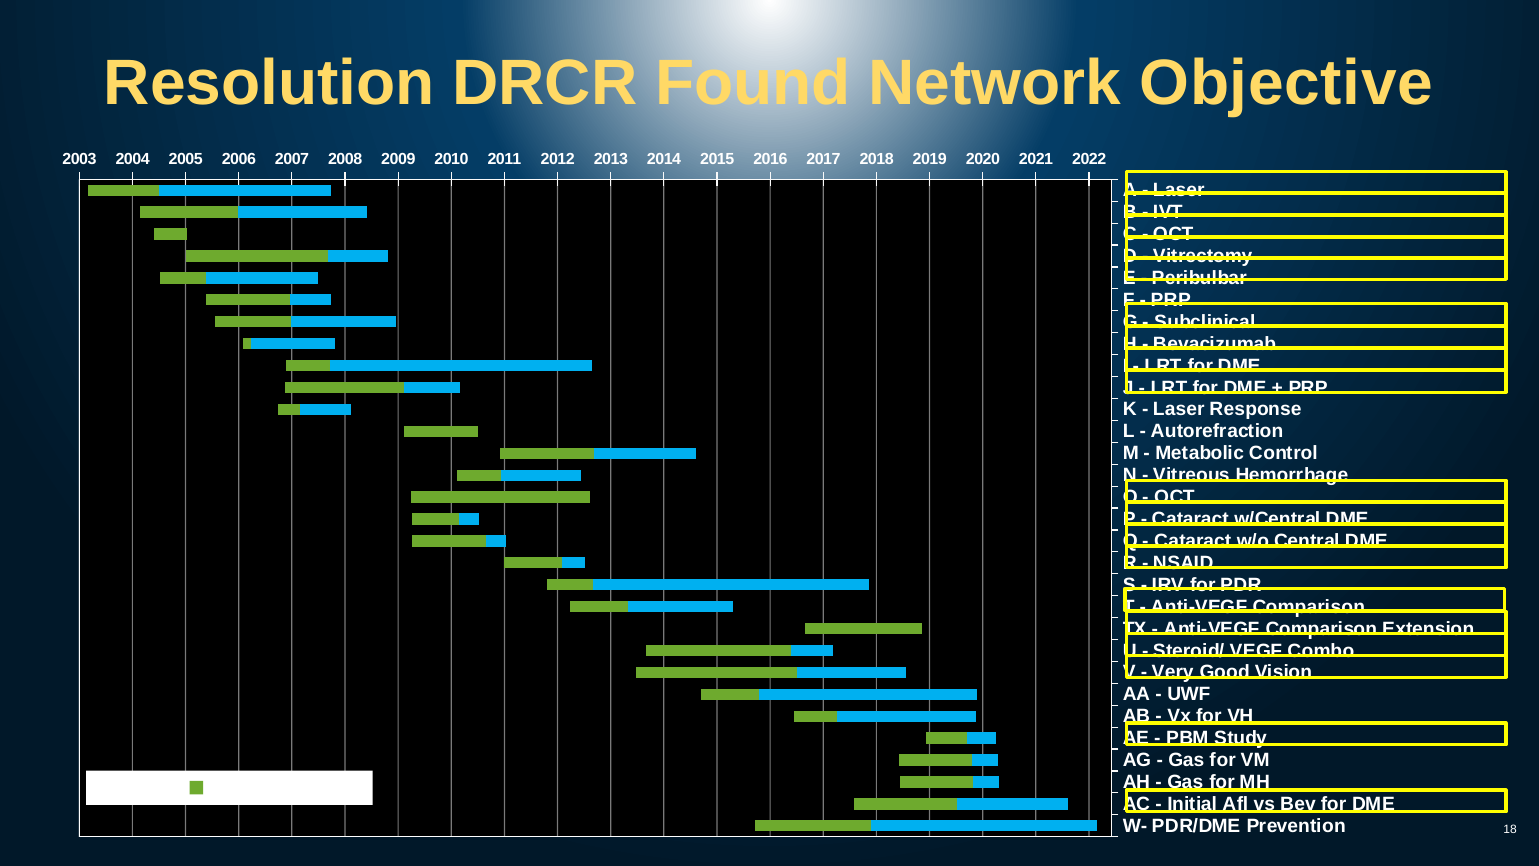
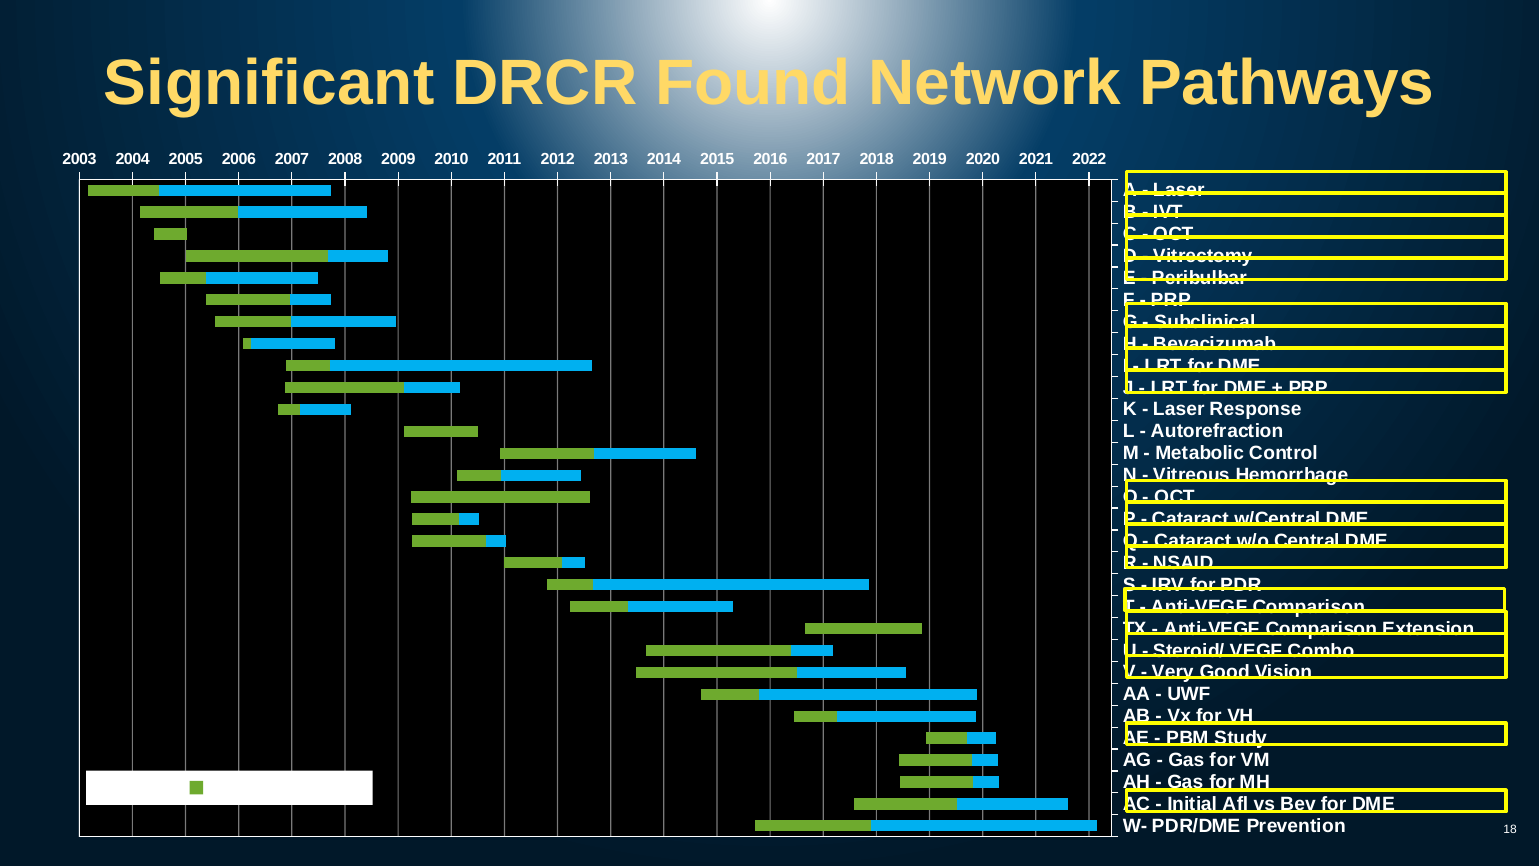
Resolution: Resolution -> Significant (269, 83)
Objective: Objective -> Pathways (1287, 83)
